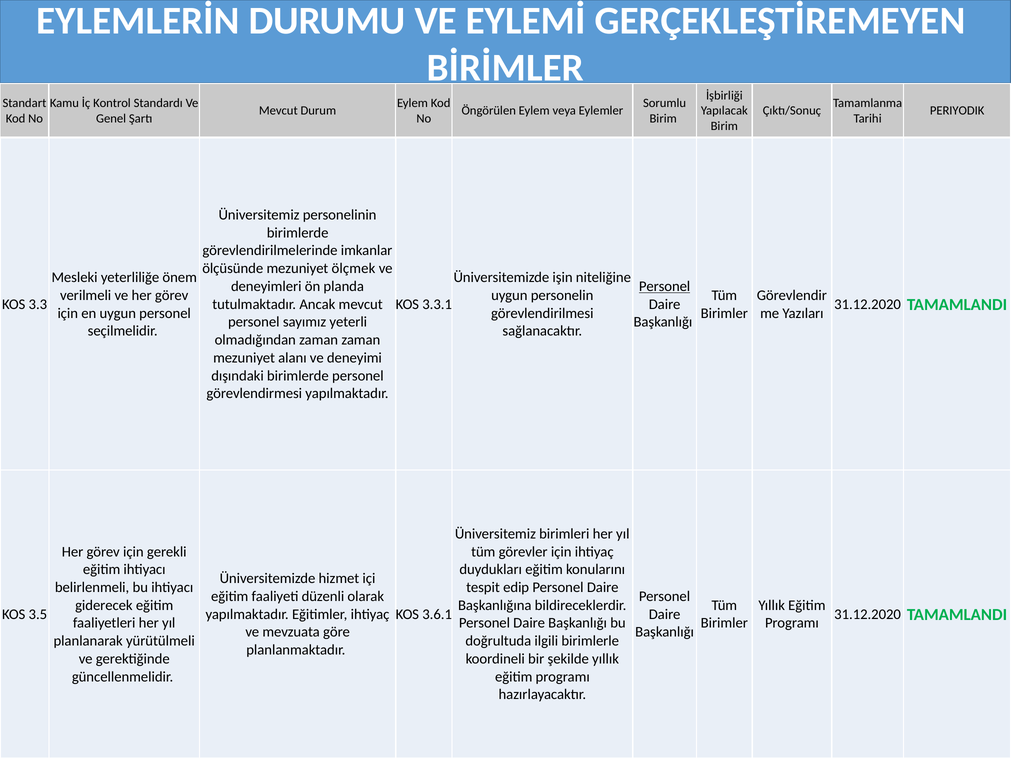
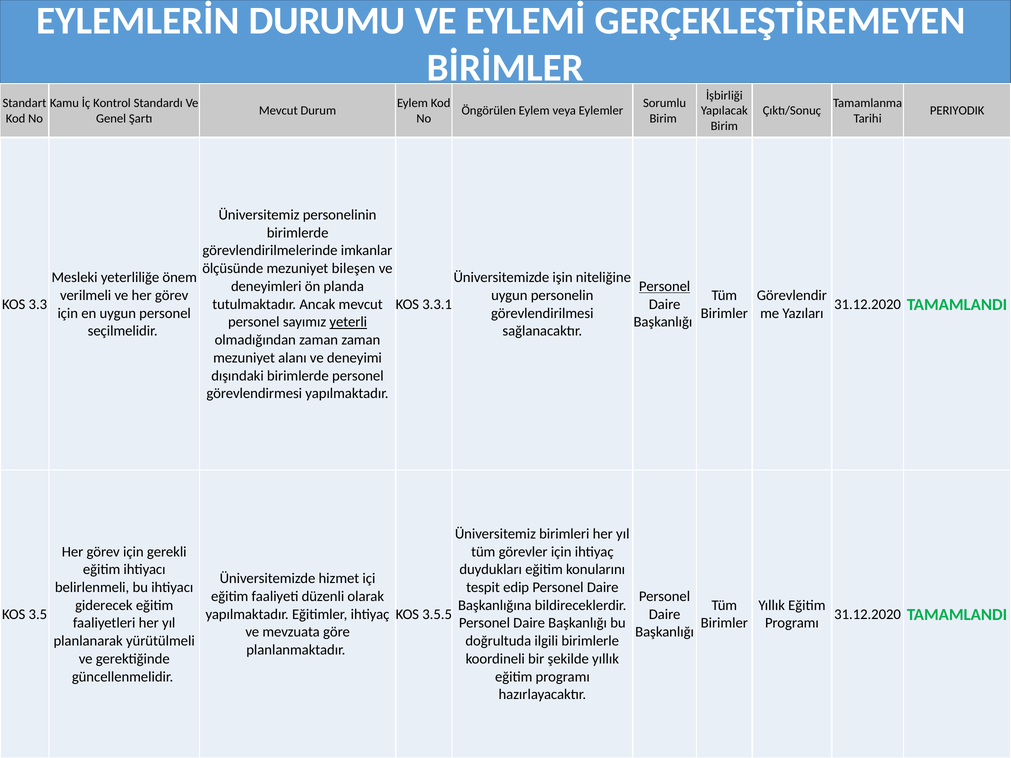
ölçmek: ölçmek -> bileşen (353, 269)
yeterli underline: none -> present (348, 322)
3.6.1: 3.6.1 -> 3.5.5 (437, 614)
